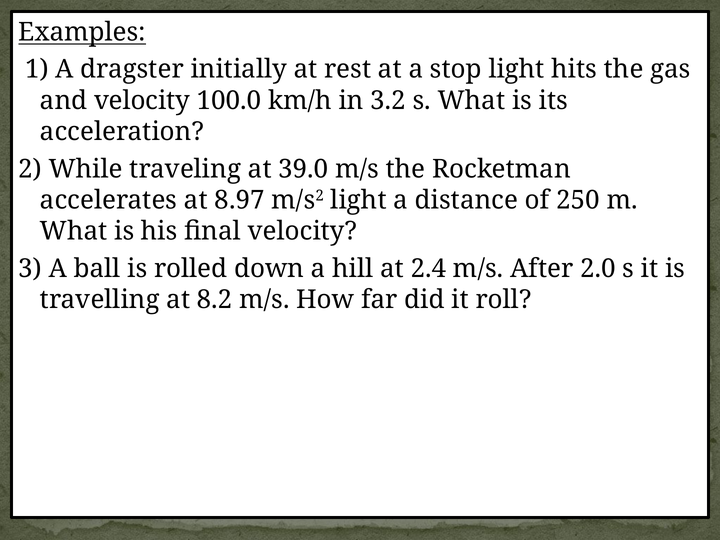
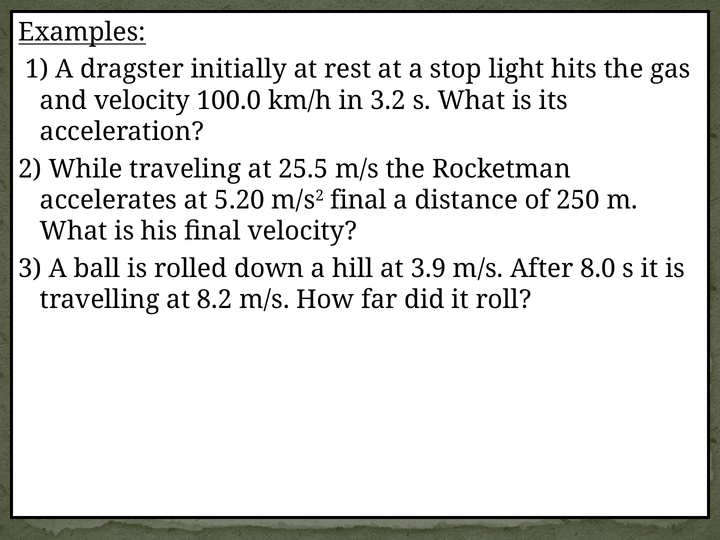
39.0: 39.0 -> 25.5 (303, 169)
8.97: 8.97 -> 5.20 (240, 200)
m/s2 light: light -> final (359, 200)
2.4: 2.4 -> 3.9 (428, 269)
2.0: 2.0 -> 8.0 (598, 269)
